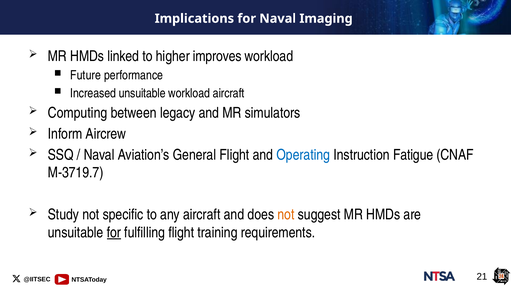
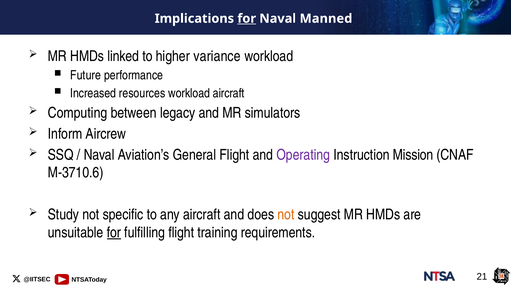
for underline: none -> present (247, 19)
Imaging: Imaging -> Manned (326, 19)
improves: improves -> variance (217, 56)
Increased unsuitable: unsuitable -> resources (142, 93)
Operating colour: blue -> purple (303, 154)
Fatigue: Fatigue -> Mission (413, 154)
M-3719.7: M-3719.7 -> M-3710.6 (76, 172)
